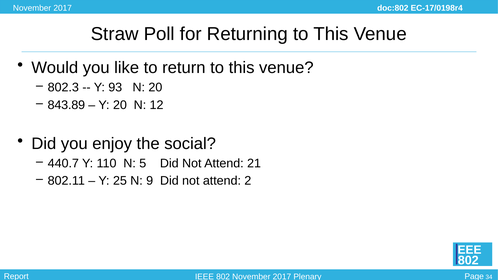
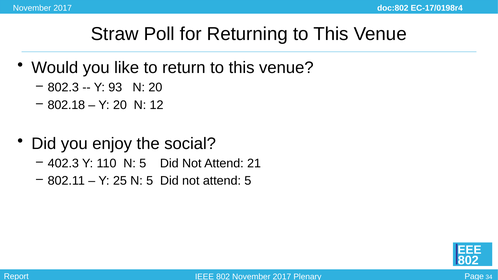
843.89: 843.89 -> 802.18 (66, 105)
440.7: 440.7 -> 402.3 (63, 163)
25 N 9: 9 -> 5 (150, 181)
attend 2: 2 -> 5 (248, 181)
